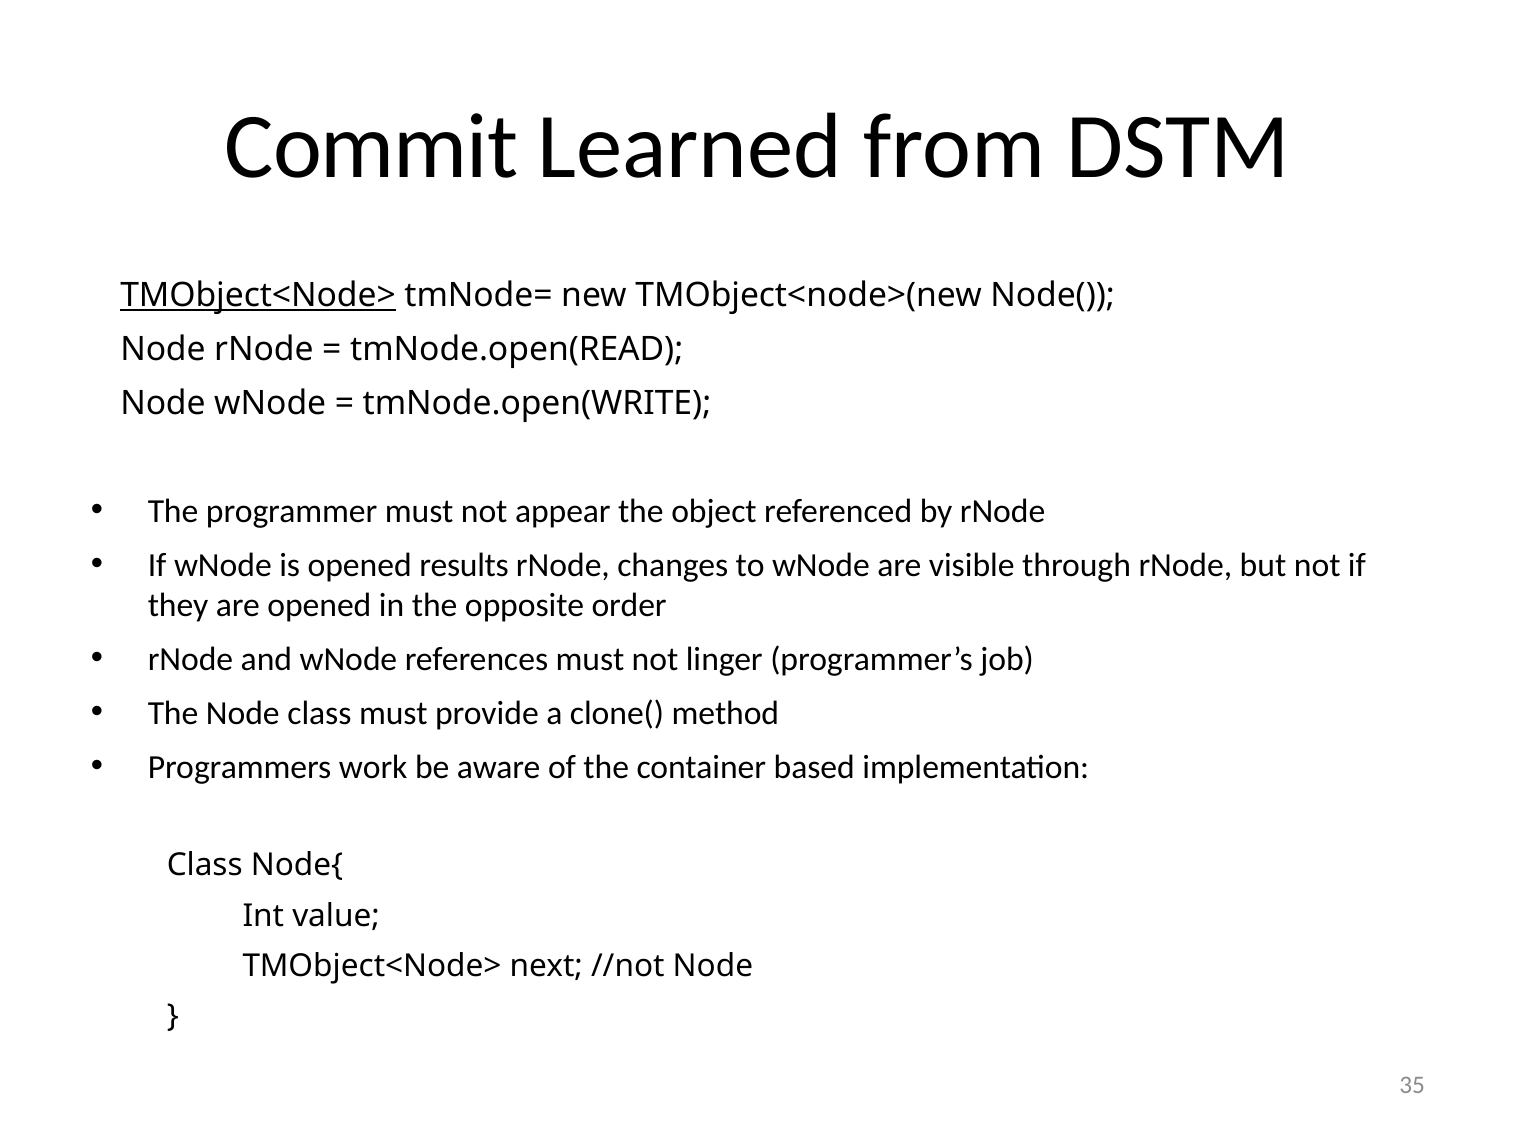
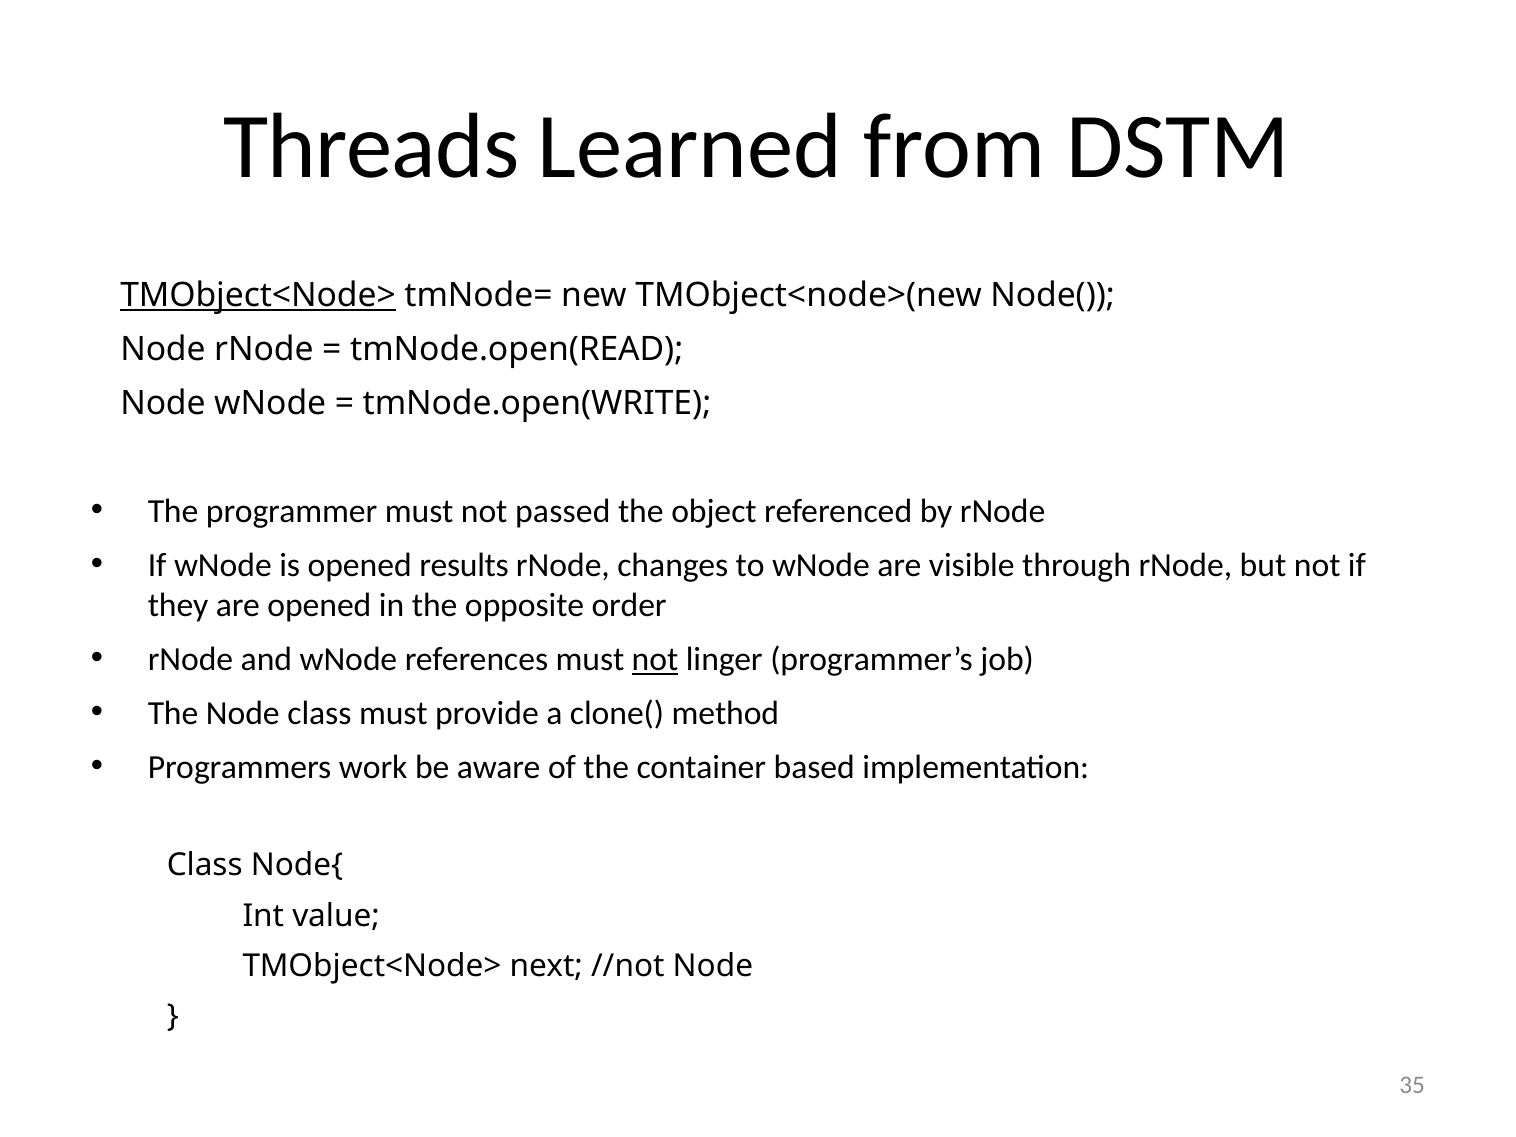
Commit: Commit -> Threads (371, 147)
appear: appear -> passed (563, 511)
not underline: none -> present (655, 659)
